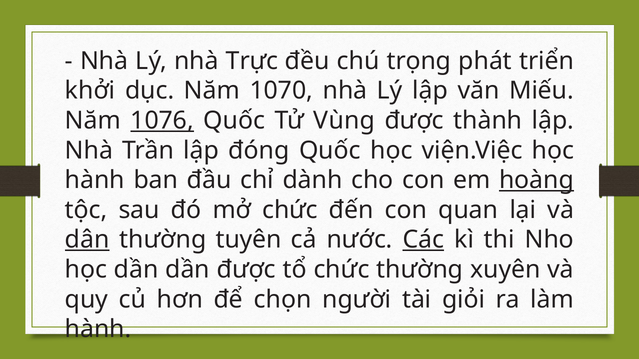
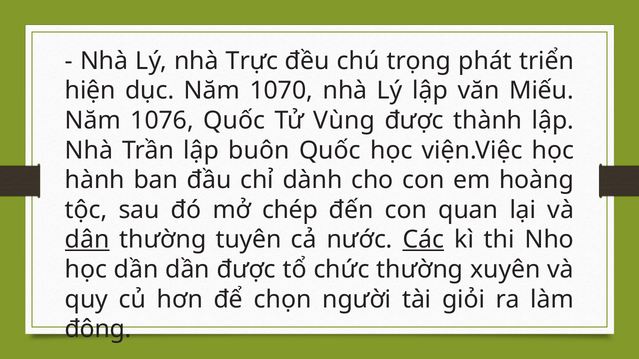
khởi: khởi -> hiện (90, 91)
1076 underline: present -> none (162, 121)
đóng: đóng -> buôn (259, 151)
hoàng underline: present -> none (537, 180)
mở chức: chức -> chép (290, 210)
hành: hành -> đông (98, 330)
